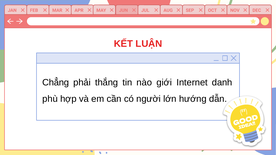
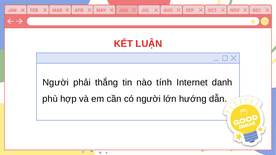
Chẳng: Chẳng -> Người (56, 83)
giới: giới -> tính (164, 83)
